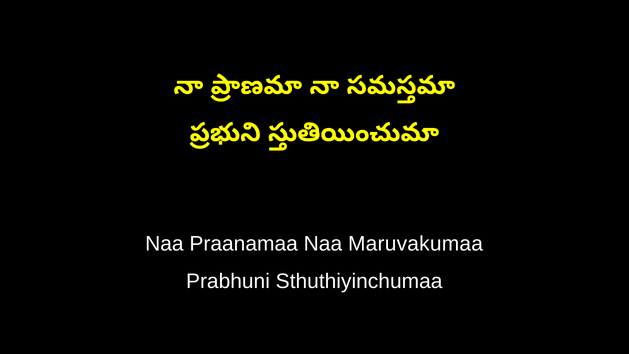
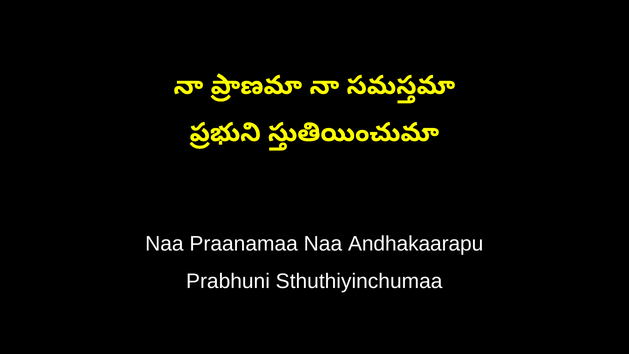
Maruvakumaa: Maruvakumaa -> Andhakaarapu (416, 244)
